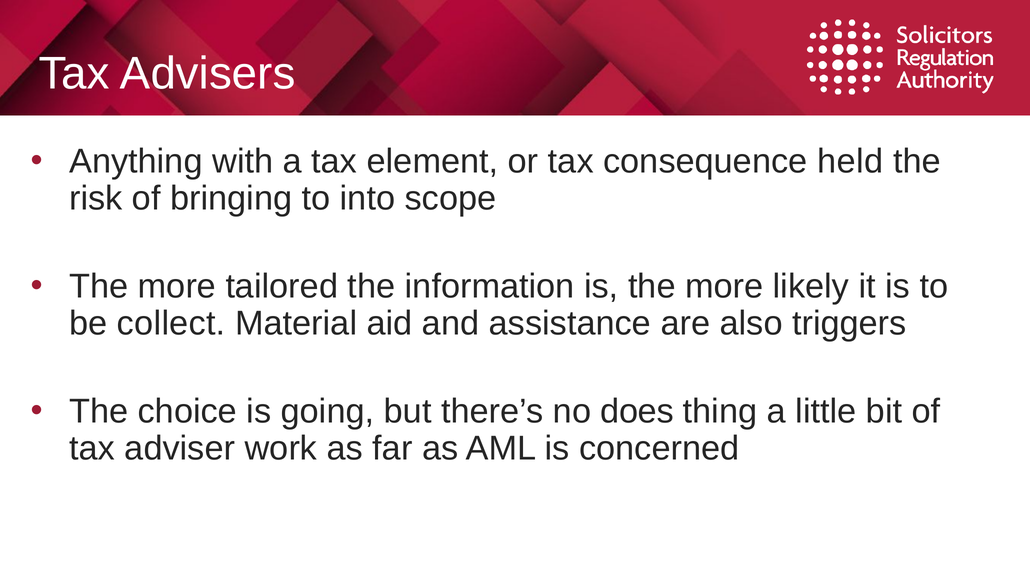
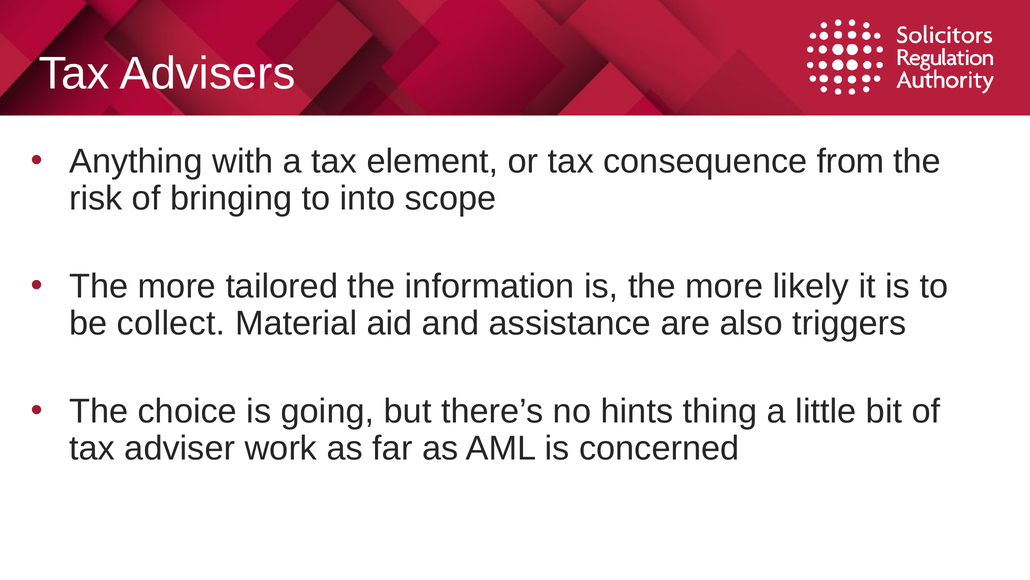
held: held -> from (851, 161)
does: does -> hints (637, 411)
